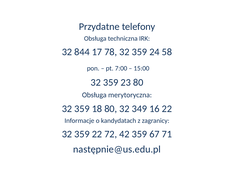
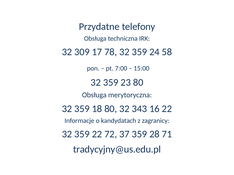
844: 844 -> 309 (82, 52)
349: 349 -> 343 (139, 109)
42: 42 -> 37 (124, 135)
67: 67 -> 28 (154, 135)
następnie@us.edu.pl: następnie@us.edu.pl -> tradycyjny@us.edu.pl (117, 150)
